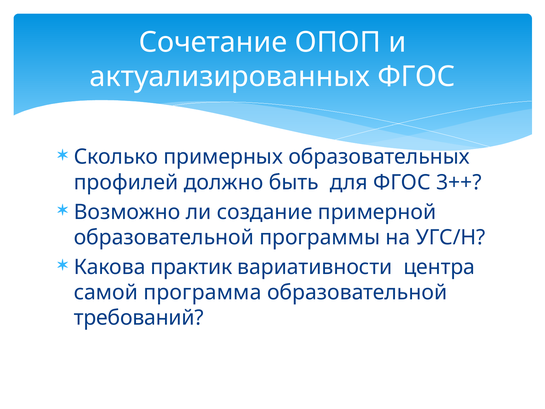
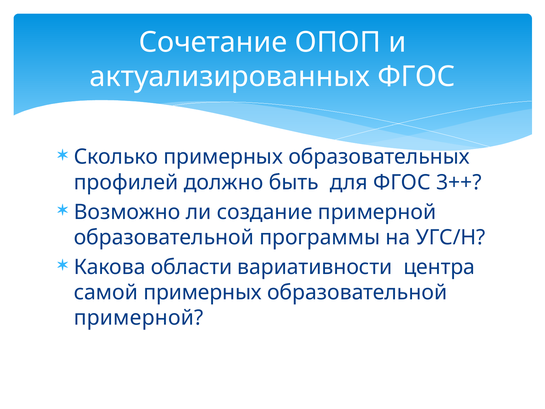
практик: практик -> области (192, 267)
самой программа: программа -> примерных (203, 292)
требований: требований -> примерной (139, 318)
